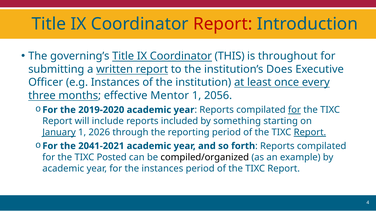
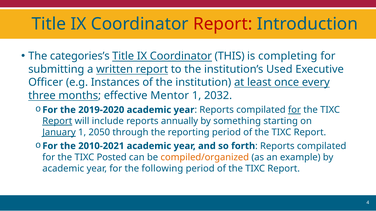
governing’s: governing’s -> categories’s (80, 56)
throughout: throughout -> completing (288, 56)
Does: Does -> Used (279, 69)
2056: 2056 -> 2032 (218, 96)
Report underline: none -> present (57, 121)
included: included -> annually (180, 121)
2026: 2026 -> 2050 (99, 133)
Report underline: present -> none (310, 133)
2041-2021: 2041-2021 -> 2010-2021 (101, 146)
compiled/organized colour: black -> orange (205, 158)
the instances: instances -> following (162, 169)
